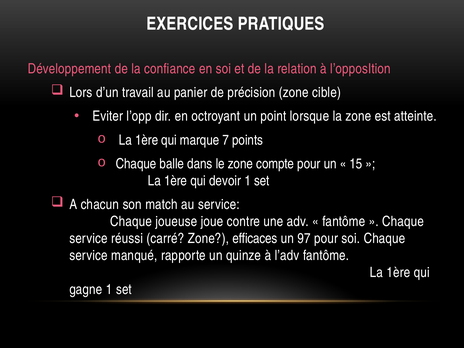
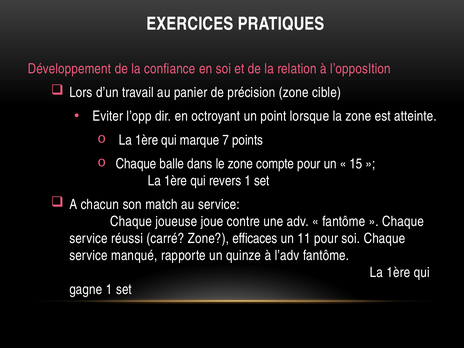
devoir: devoir -> revers (225, 181)
97: 97 -> 11 (304, 238)
